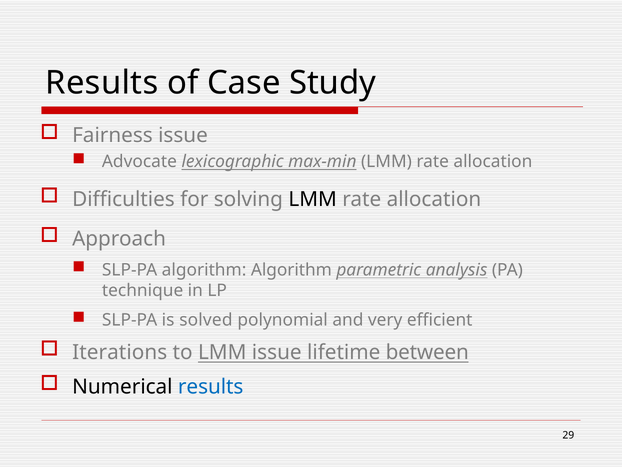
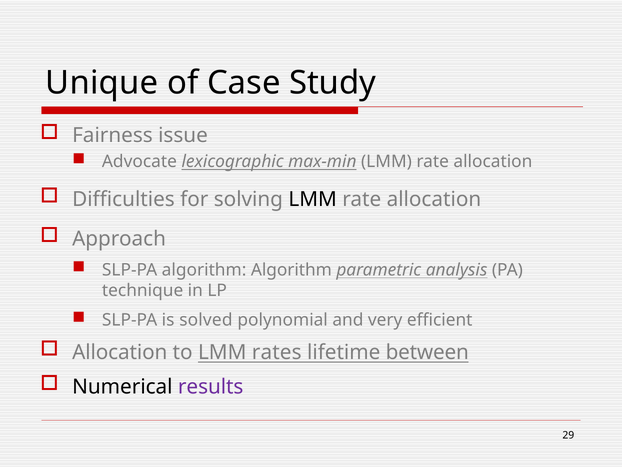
Results: Results -> Unique (102, 83)
Iterations: Iterations -> Allocation (120, 352)
LMM issue: issue -> rates (277, 352)
results colour: blue -> purple (211, 386)
